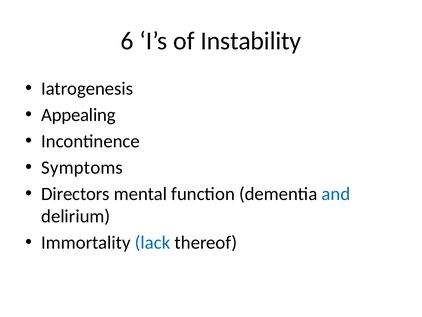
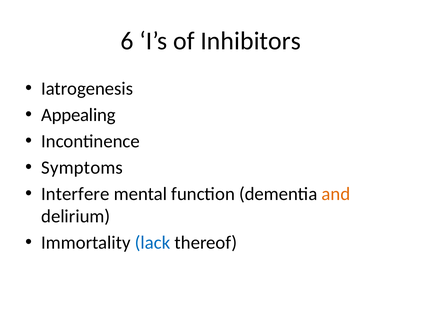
Instability: Instability -> Inhibitors (251, 41)
Directors: Directors -> Interfere (75, 194)
and colour: blue -> orange (336, 194)
